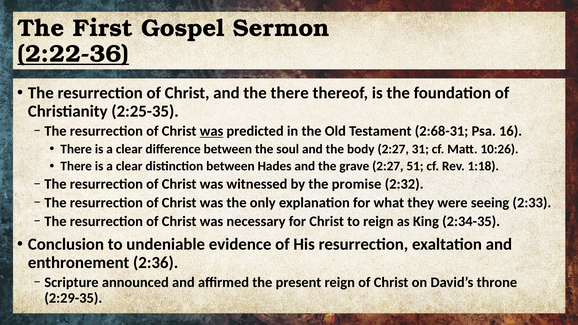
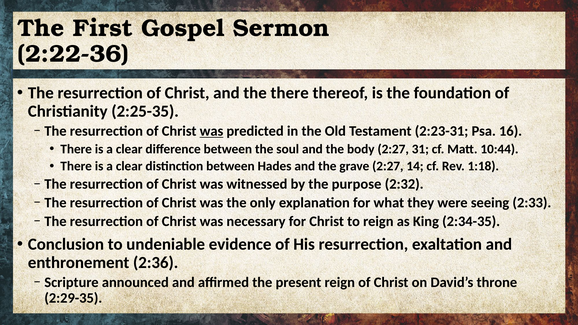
2:22-36 underline: present -> none (73, 54)
2:68-31: 2:68-31 -> 2:23-31 (442, 131)
10:26: 10:26 -> 10:44 (499, 149)
51: 51 -> 14 (415, 166)
promise: promise -> purpose (357, 184)
